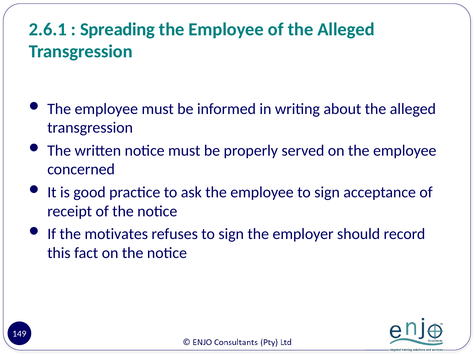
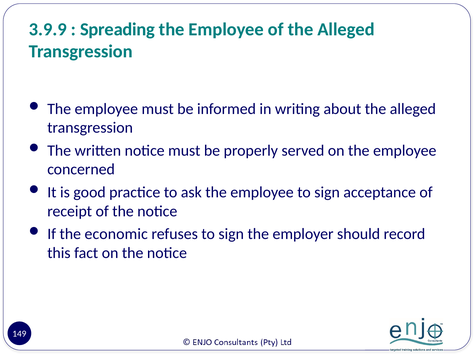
2.6.1: 2.6.1 -> 3.9.9 (48, 29)
motivates: motivates -> economic (116, 234)
